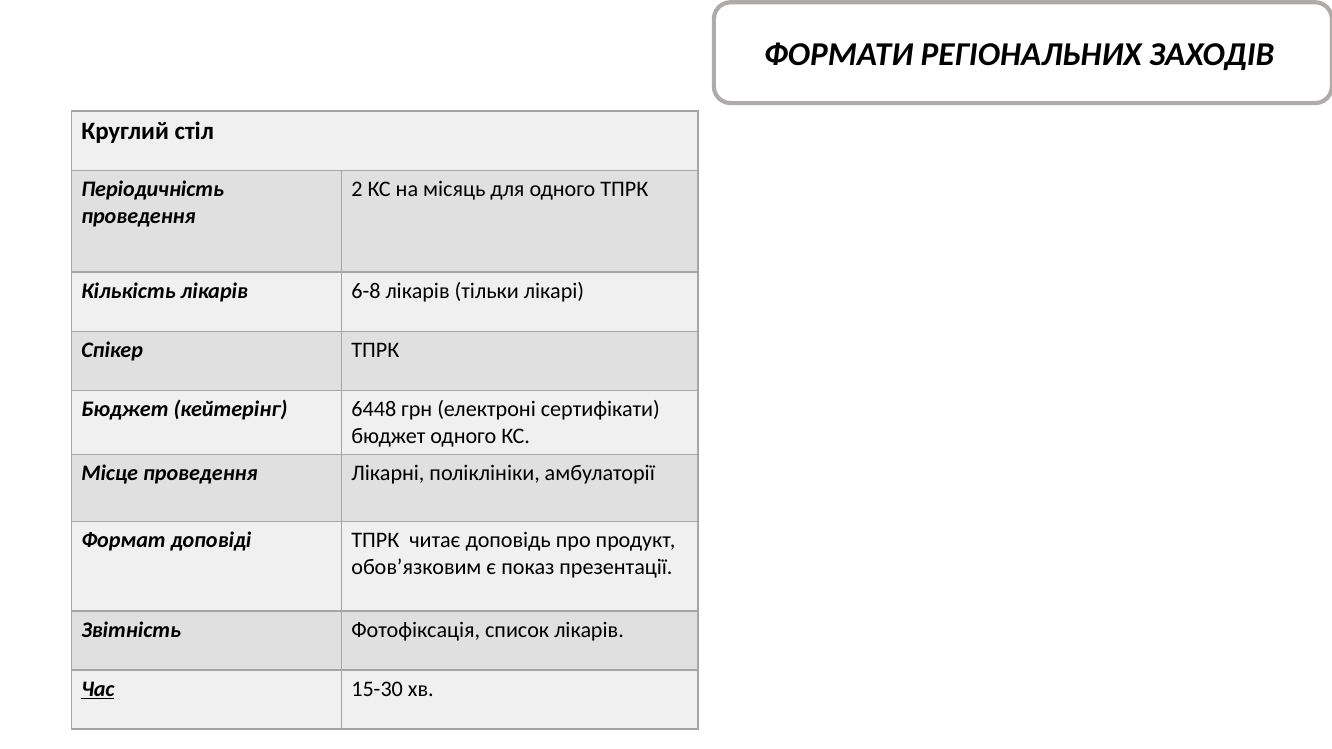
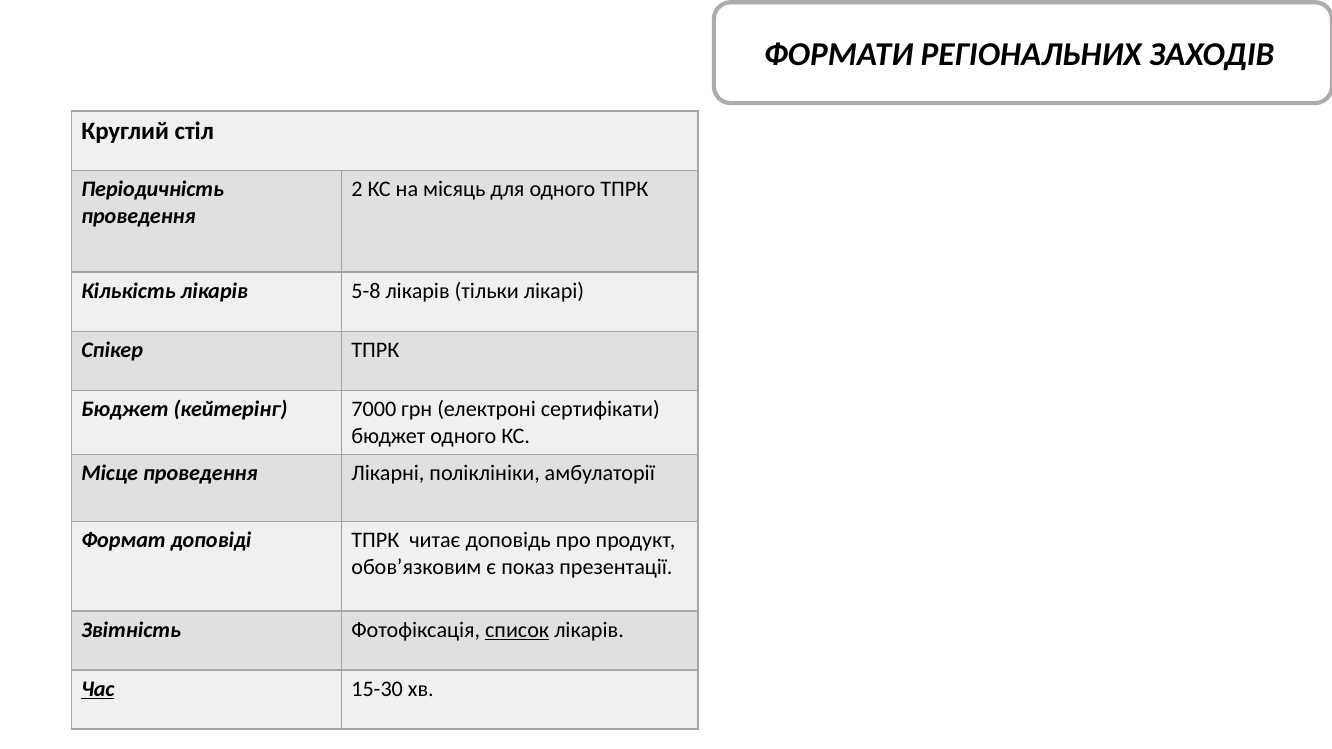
6-8: 6-8 -> 5-8 (366, 291)
6448: 6448 -> 7000 (374, 409)
список underline: none -> present (517, 630)
